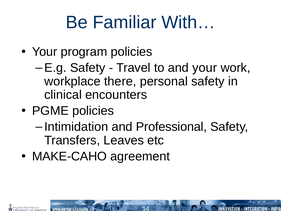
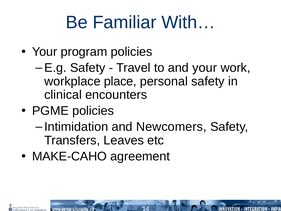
there: there -> place (120, 81)
Professional: Professional -> Newcomers (171, 127)
